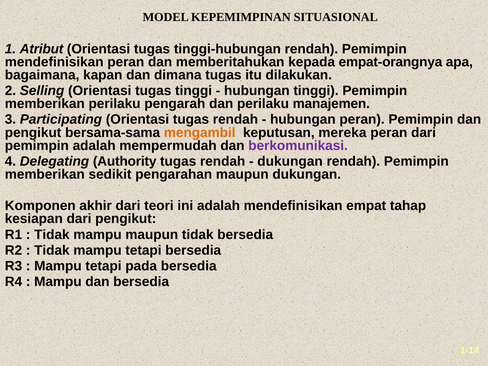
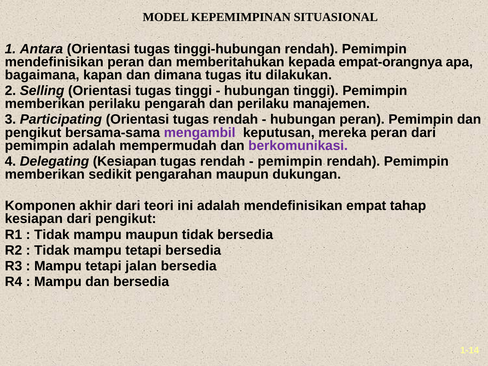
Atribut: Atribut -> Antara (41, 49)
mengambil colour: orange -> purple (200, 133)
Delegating Authority: Authority -> Kesiapan (125, 161)
dukungan: dukungan -> pemimpin (290, 161)
pada: pada -> jalan (141, 266)
